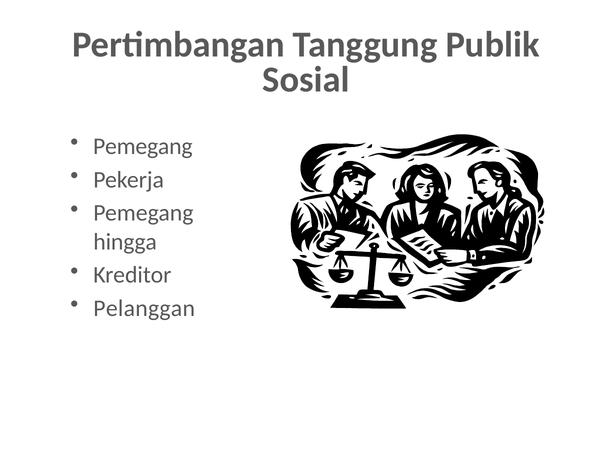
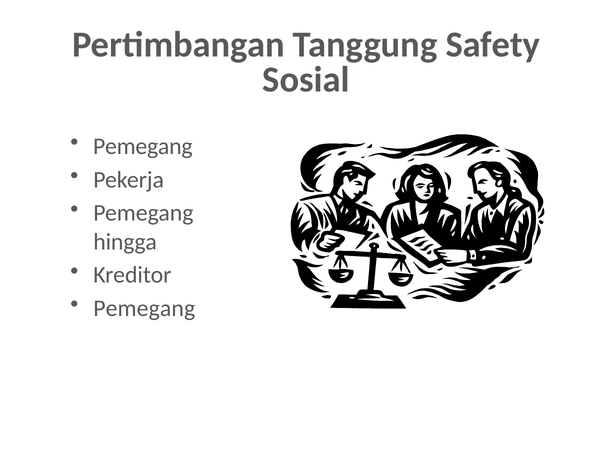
Publik: Publik -> Safety (493, 45)
Pelanggan: Pelanggan -> Pemegang (144, 308)
